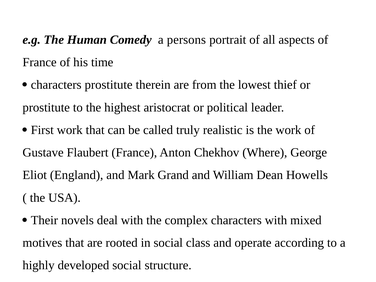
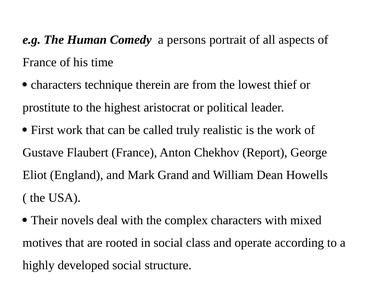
characters prostitute: prostitute -> technique (109, 85)
Where: Where -> Report (265, 153)
